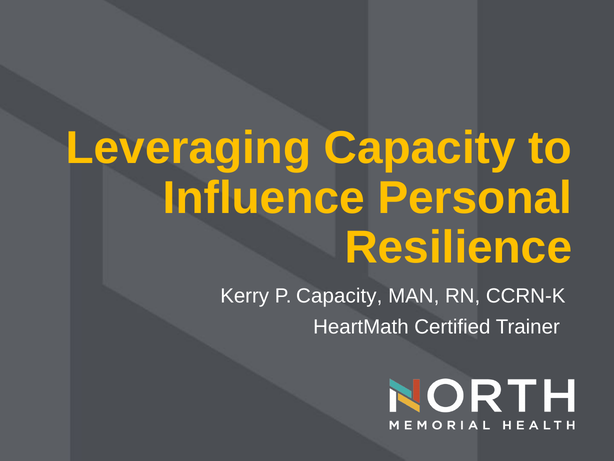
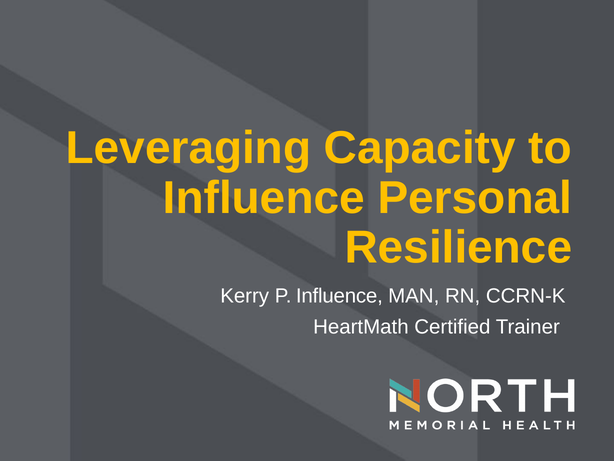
P Capacity: Capacity -> Influence (339, 296)
